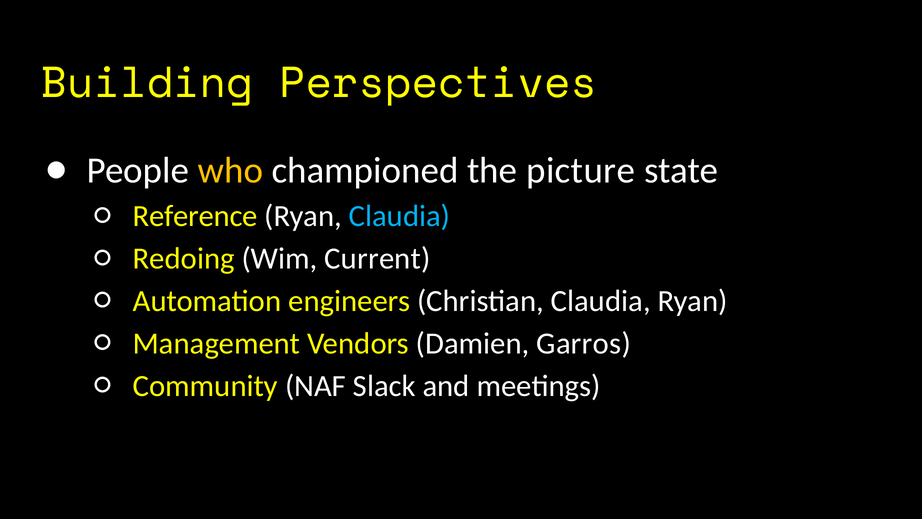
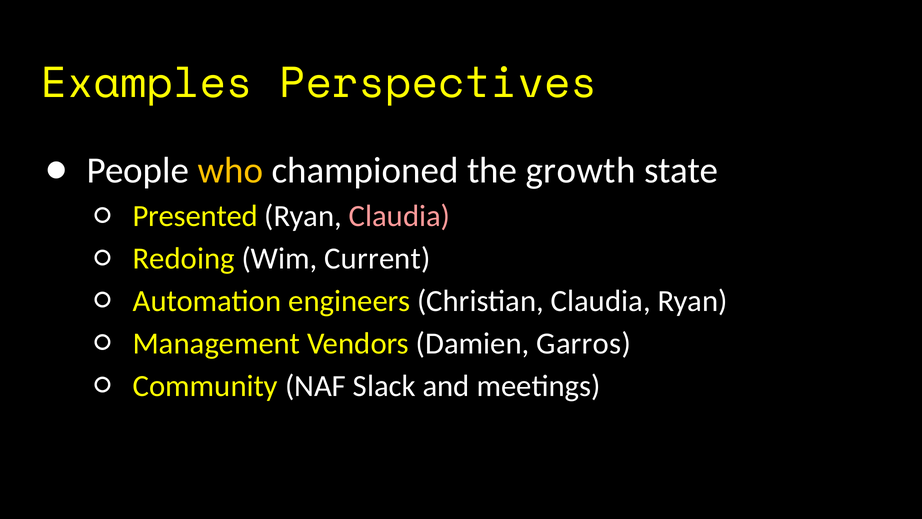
Building: Building -> Examples (147, 83)
picture: picture -> growth (581, 170)
Reference: Reference -> Presented (195, 216)
Claudia colour: light blue -> pink (399, 216)
